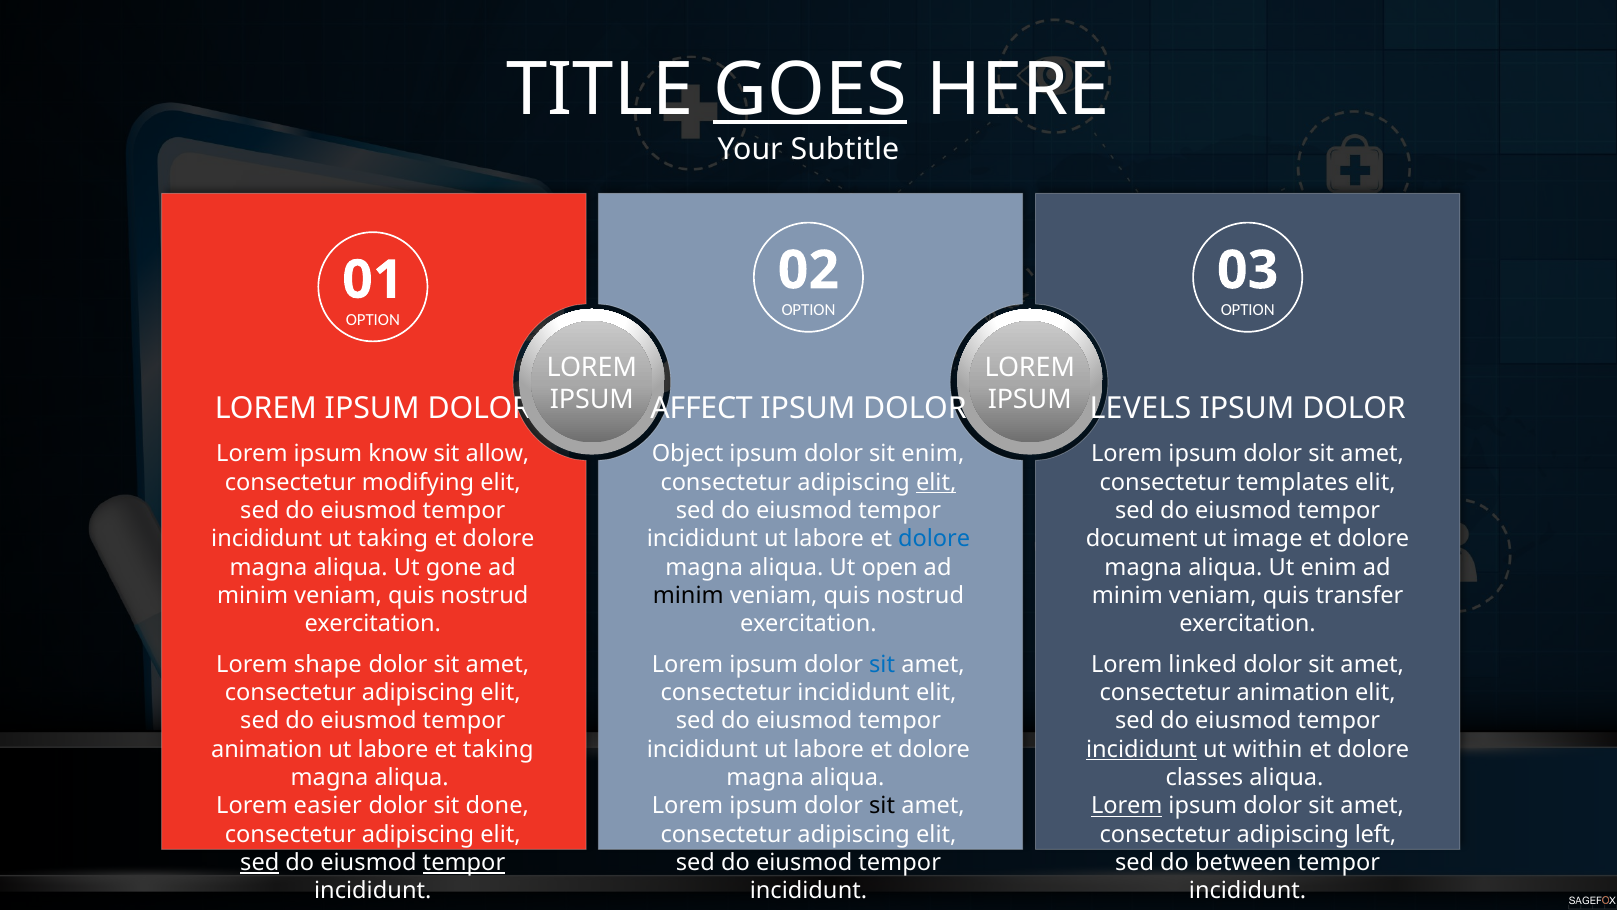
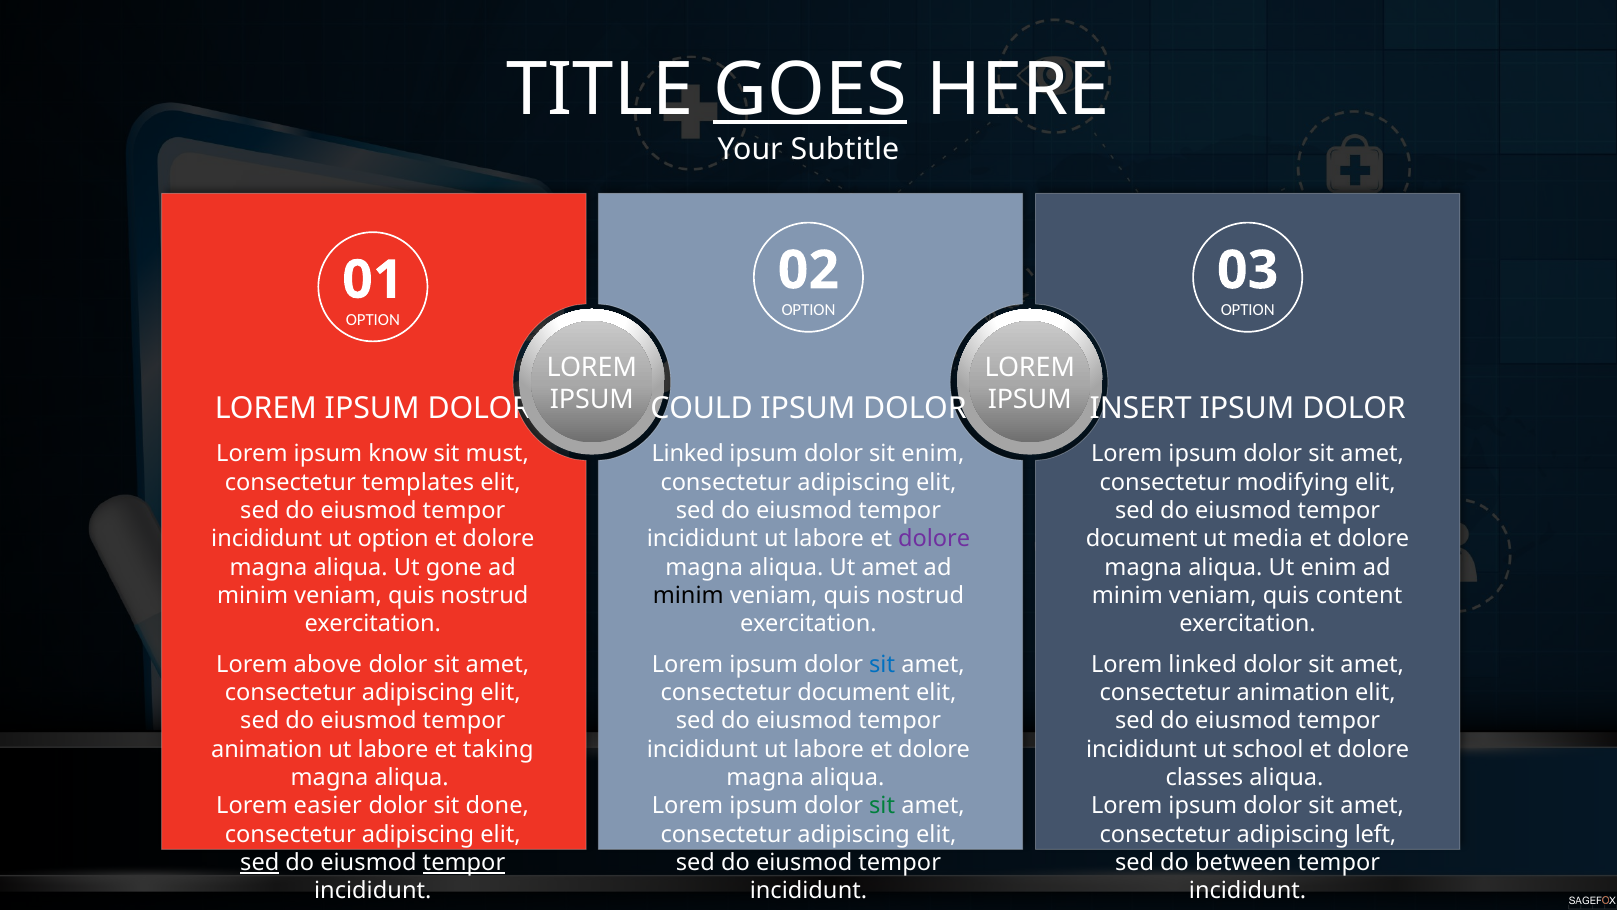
AFFECT: AFFECT -> COULD (702, 408)
LEVELS: LEVELS -> INSERT (1141, 408)
allow: allow -> must (497, 454)
Object: Object -> Linked (688, 454)
modifying: modifying -> templates (418, 482)
elit underline: present -> none (936, 482)
templates: templates -> modifying (1293, 482)
ut taking: taking -> option (393, 539)
dolore colour: blue -> purple (934, 539)
image: image -> media (1268, 539)
Ut open: open -> amet (890, 567)
transfer: transfer -> content (1359, 595)
shape: shape -> above (328, 664)
consectetur incididunt: incididunt -> document (854, 693)
incididunt underline: present -> none (1142, 749)
within: within -> school (1268, 749)
sit colour: black -> green (882, 806)
Lorem underline: present -> none (1127, 806)
